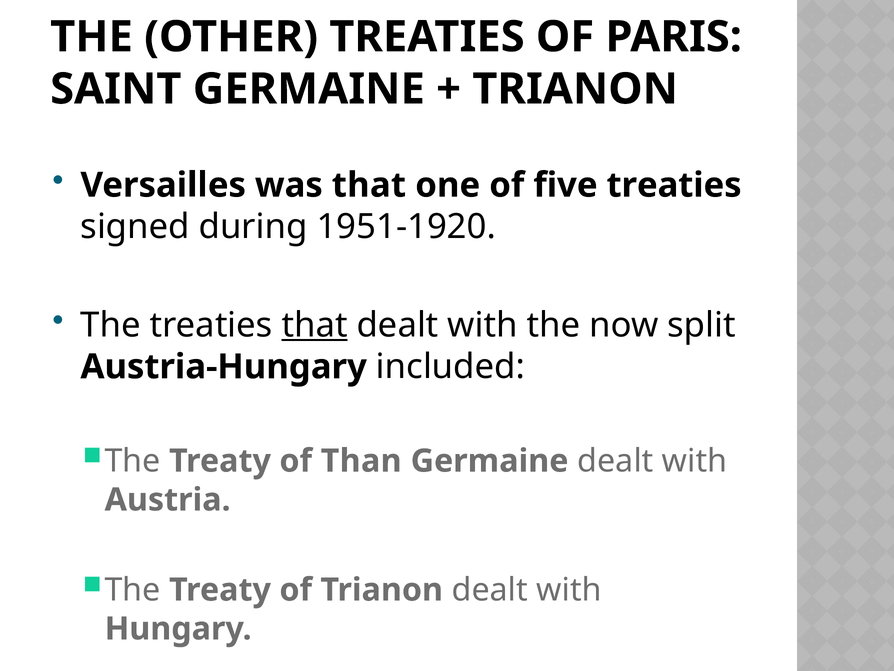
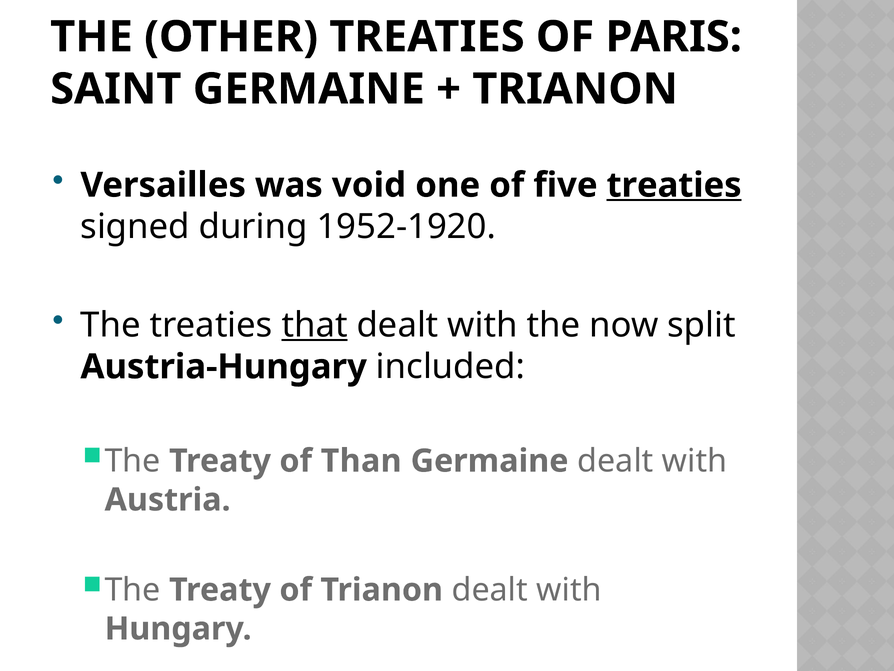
was that: that -> void (369, 185)
treaties underline: none -> present (674, 185)
1951-1920: 1951-1920 -> 1952-1920 (406, 227)
